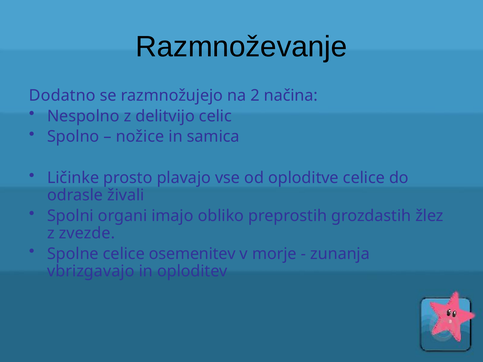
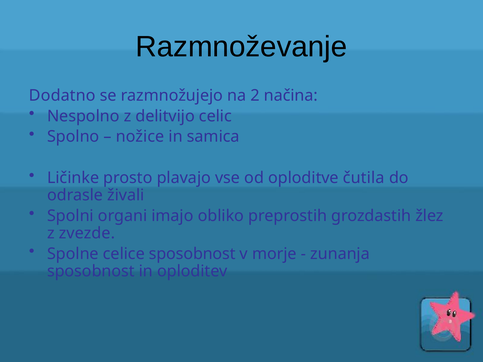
oploditve celice: celice -> čutila (364, 178)
celice osemenitev: osemenitev -> sposobnost (192, 254)
vbrizgavajo: vbrizgavajo -> sposobnost (91, 271)
